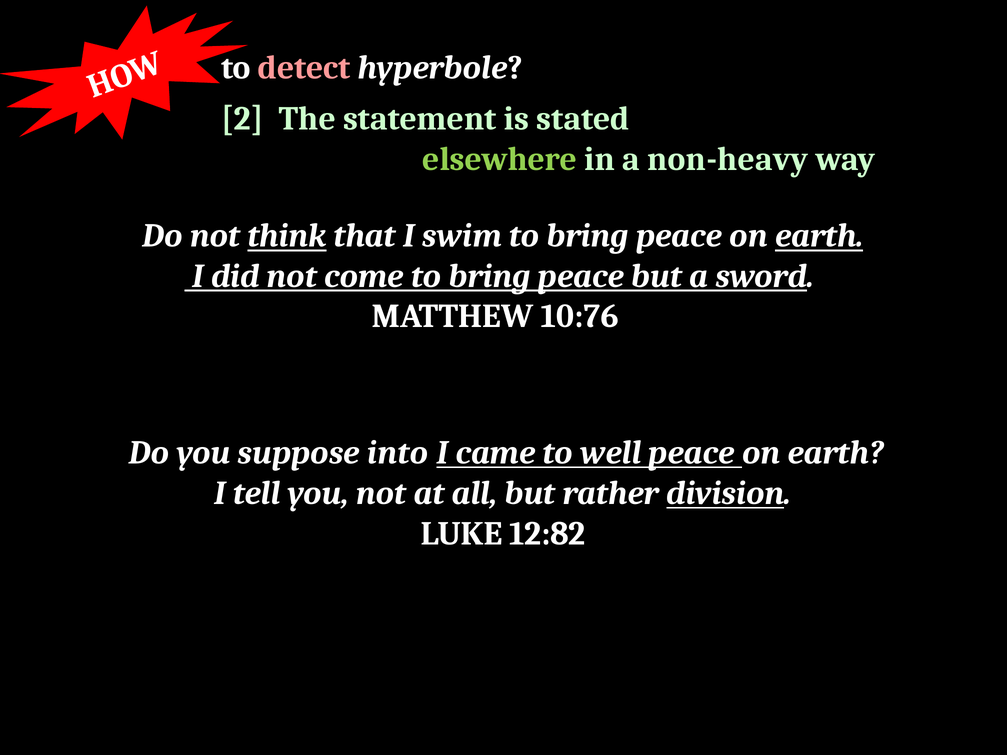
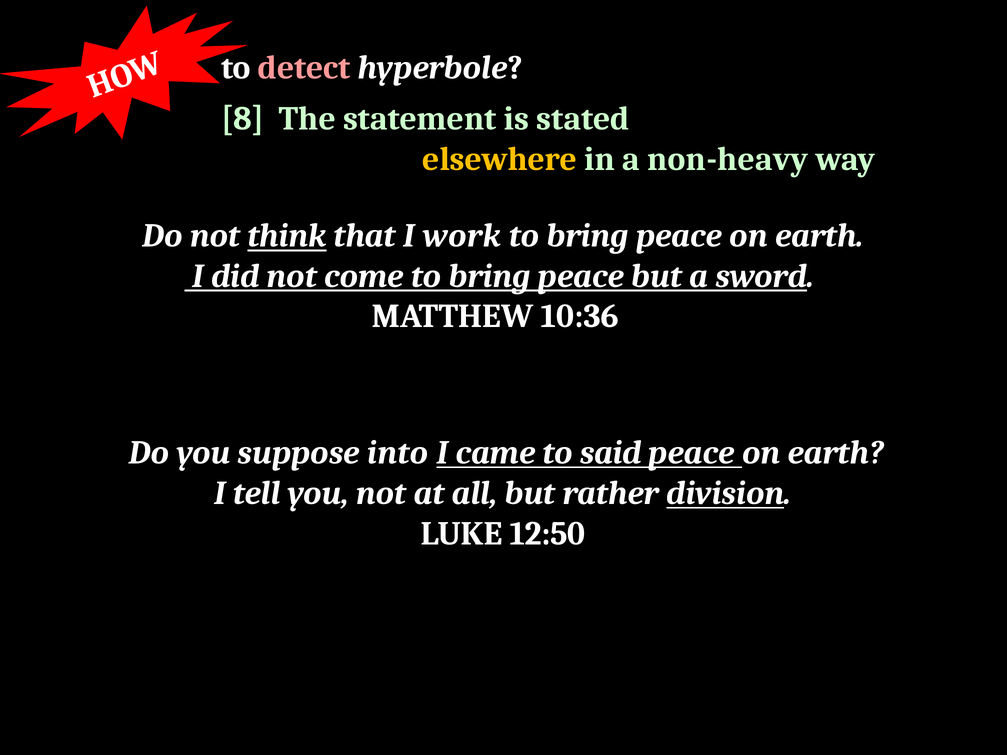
2: 2 -> 8 (243, 119)
elsewhere colour: light green -> yellow (500, 159)
swim: swim -> work (462, 236)
earth underline: present -> none (819, 236)
10:76: 10:76 -> 10:36 (580, 316)
well: well -> said (611, 453)
12:82: 12:82 -> 12:50 (547, 534)
